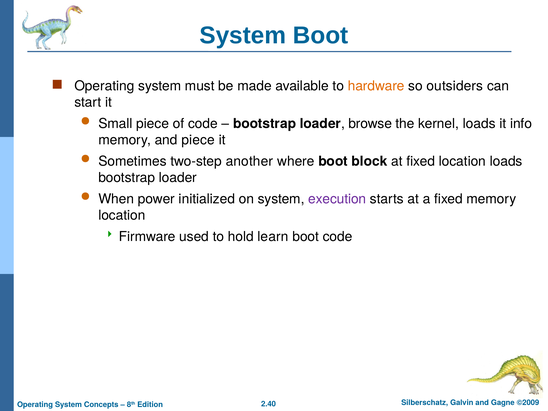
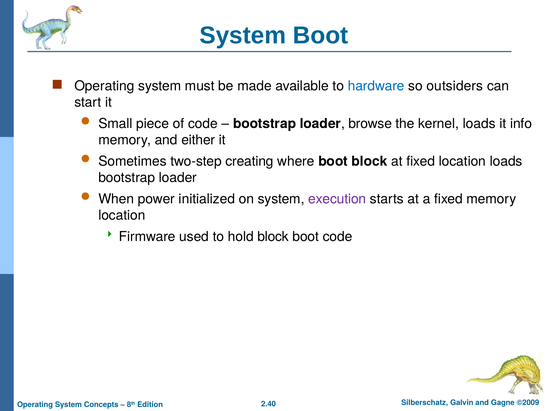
hardware colour: orange -> blue (376, 86)
and piece: piece -> either (198, 140)
another: another -> creating (250, 161)
hold learn: learn -> block (273, 237)
